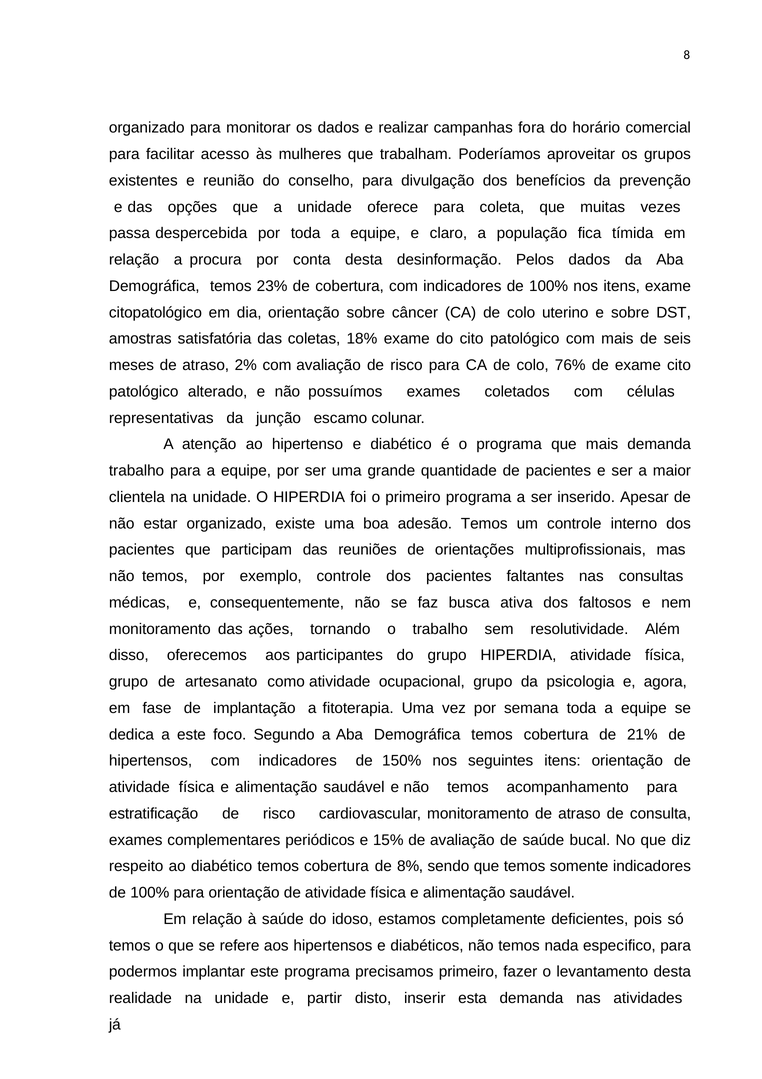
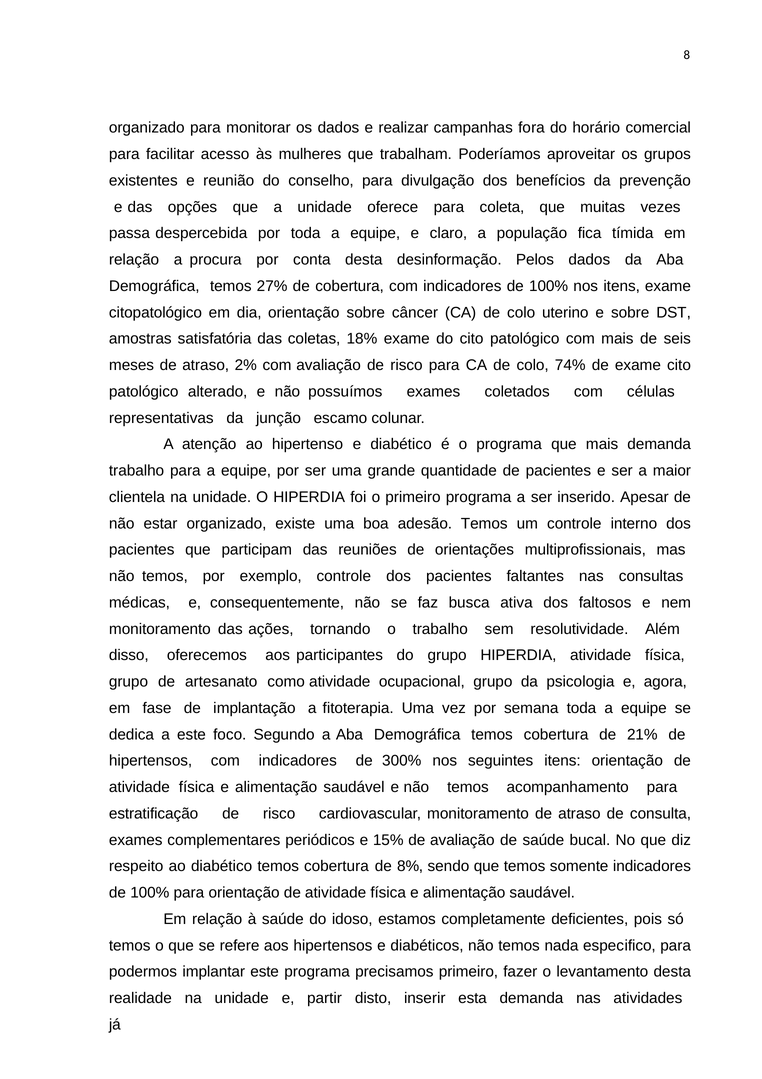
23%: 23% -> 27% (272, 286)
76%: 76% -> 74% (570, 365)
150%: 150% -> 300% (402, 760)
